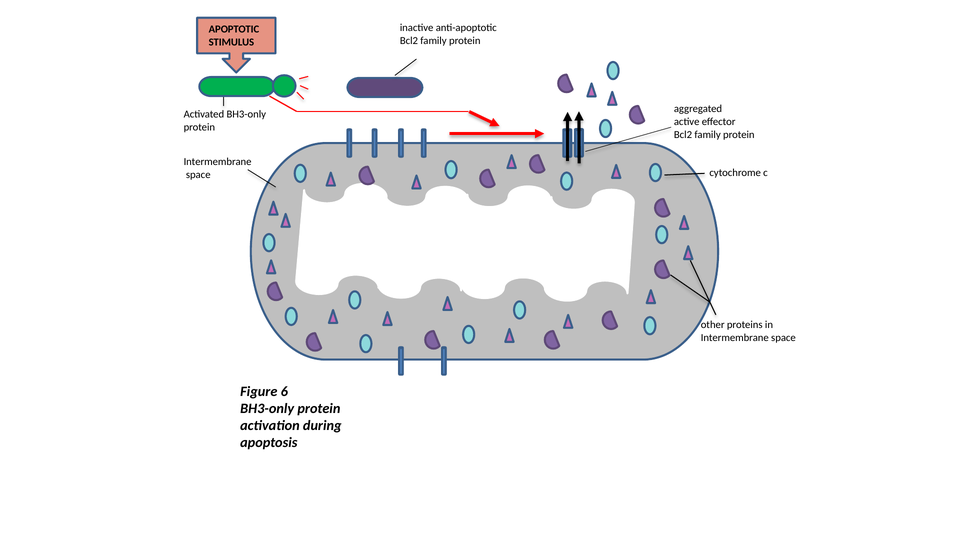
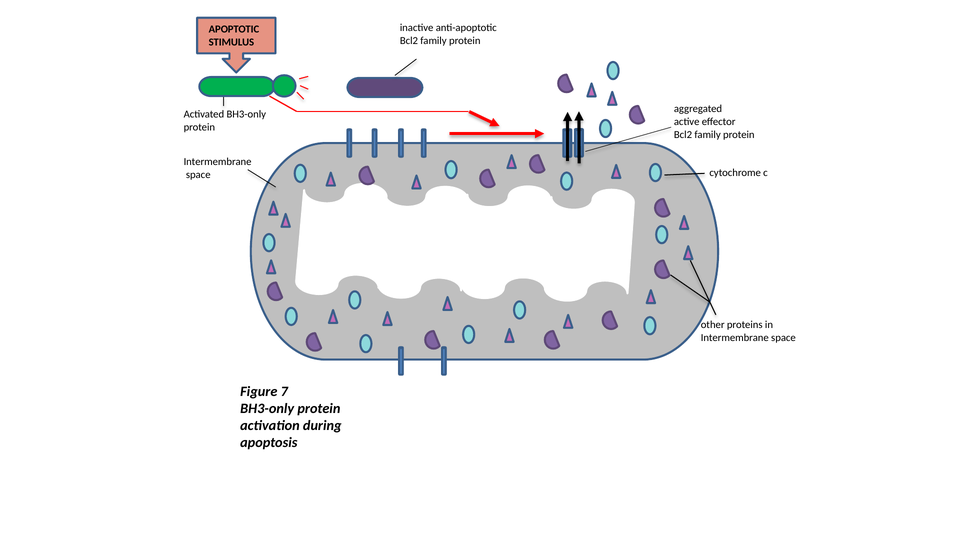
6: 6 -> 7 (284, 392)
